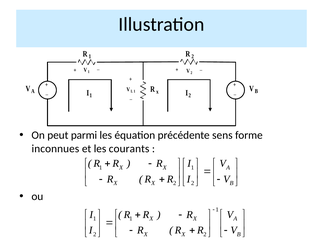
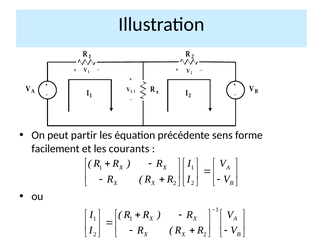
parmi: parmi -> partir (84, 135)
inconnues: inconnues -> facilement (55, 149)
